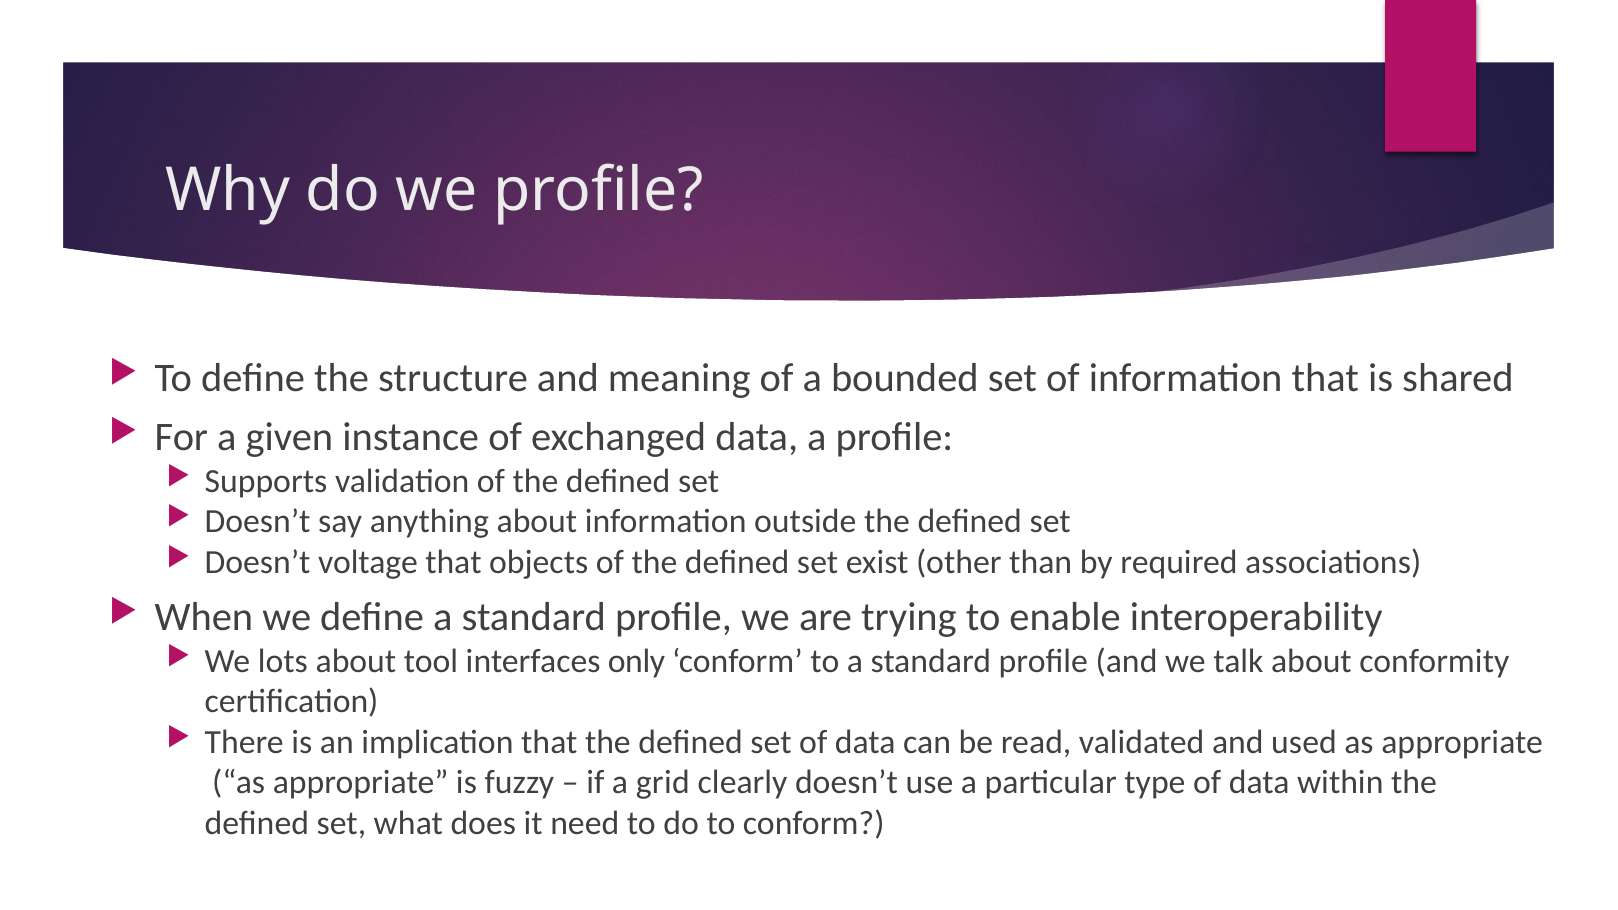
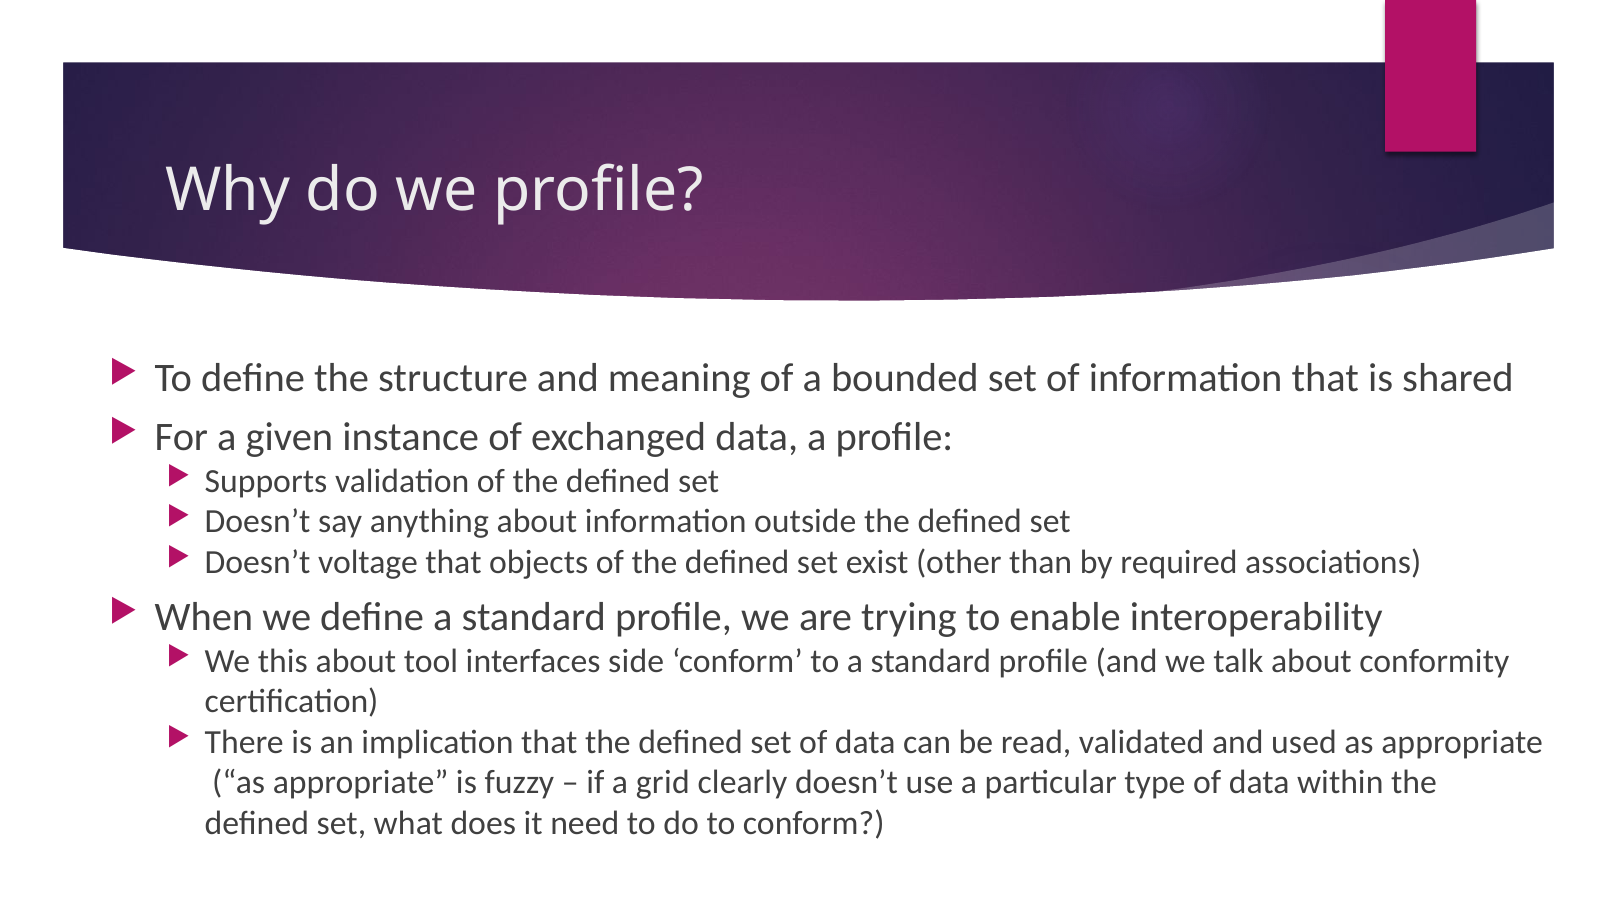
lots: lots -> this (283, 661)
only: only -> side (636, 661)
